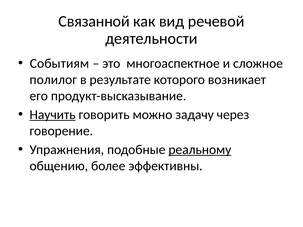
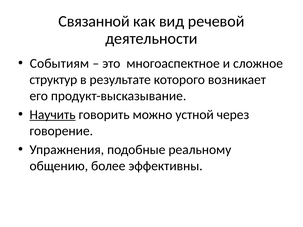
полилог: полилог -> структур (53, 80)
задачу: задачу -> устной (195, 115)
реальному underline: present -> none (200, 150)
